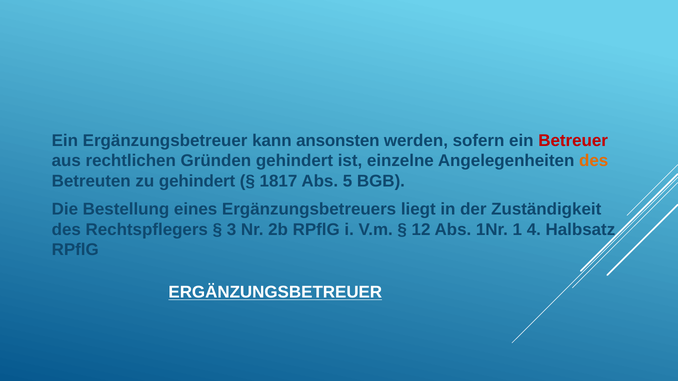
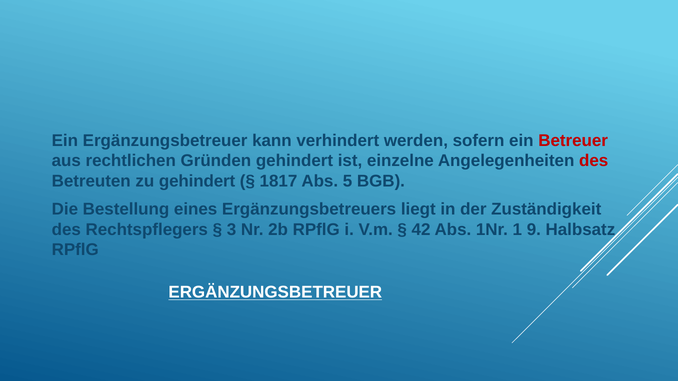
ansonsten: ansonsten -> verhindert (338, 141)
des colour: orange -> red (594, 161)
12: 12 -> 42 (421, 230)
4: 4 -> 9 (534, 230)
